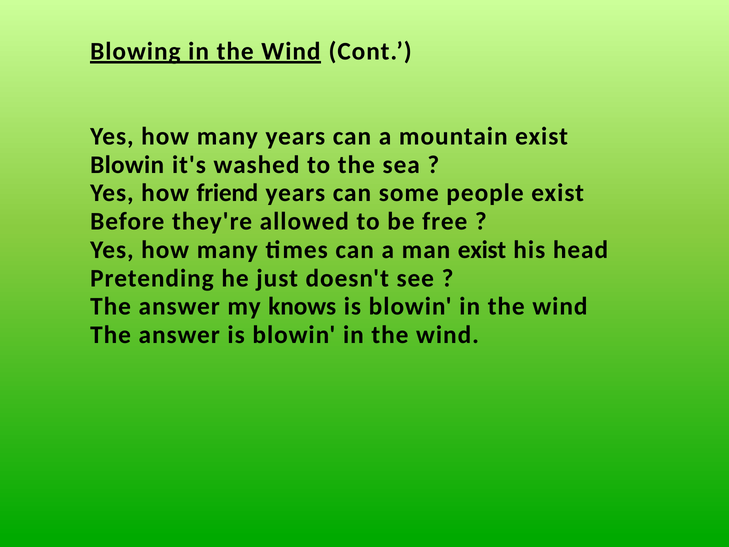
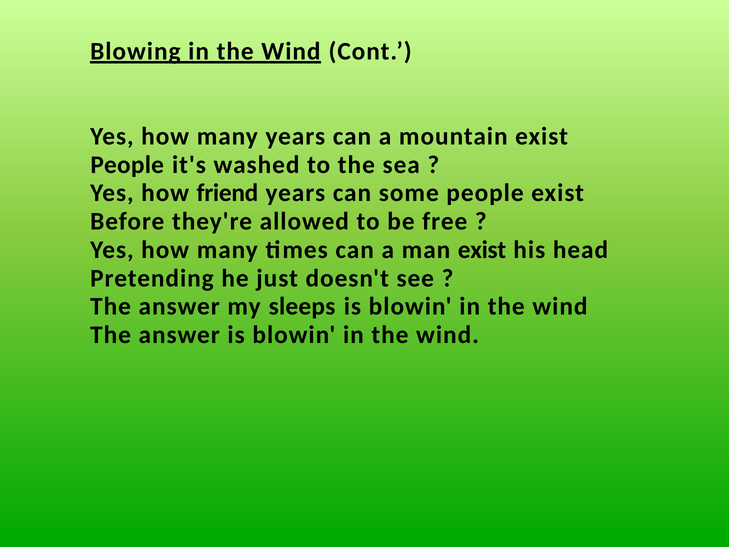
Blowin: Blowin -> People (127, 165)
knows: knows -> sleeps (302, 306)
